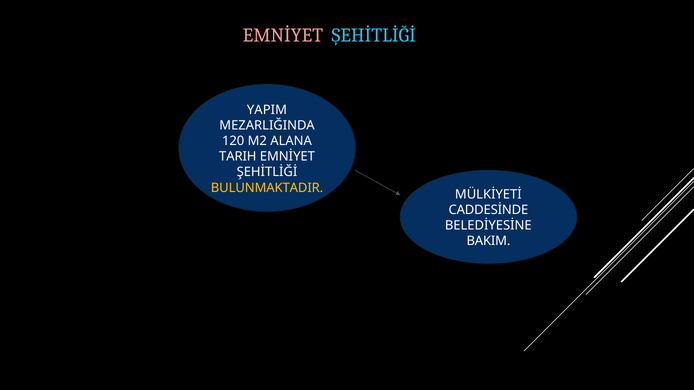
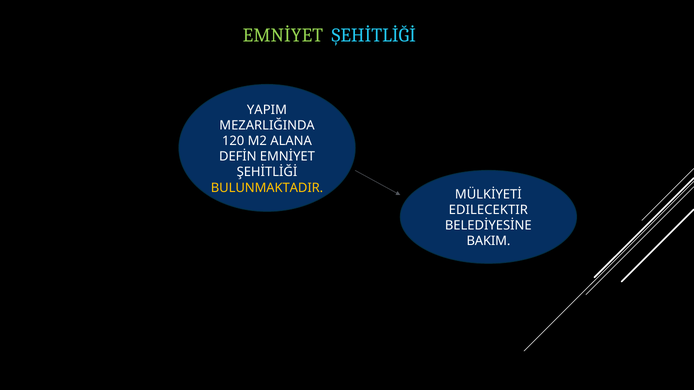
EMNİYET colour: pink -> light green (283, 35)
TARIH: TARIH -> DEFİN (238, 157)
CADDESİNDE: CADDESİNDE -> EDILECEKTIR (488, 210)
